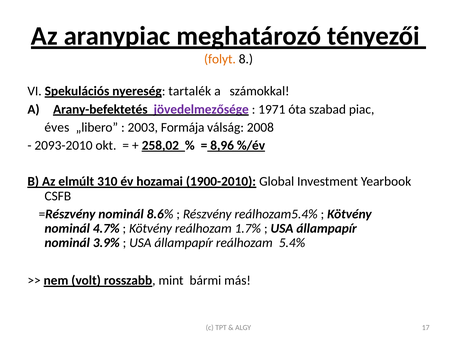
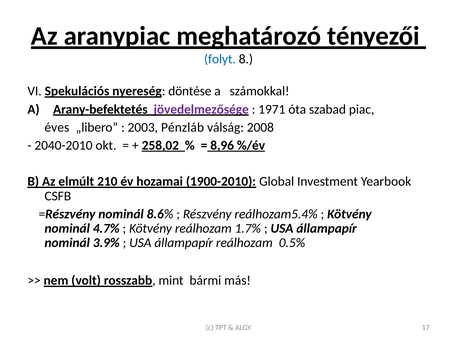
folyt colour: orange -> blue (220, 59)
tartalék: tartalék -> döntése (190, 91)
Formája: Formája -> Pénzláb (183, 127)
2093-2010: 2093-2010 -> 2040-2010 (63, 145)
310: 310 -> 210 (107, 181)
5.4%: 5.4% -> 0.5% (292, 243)
